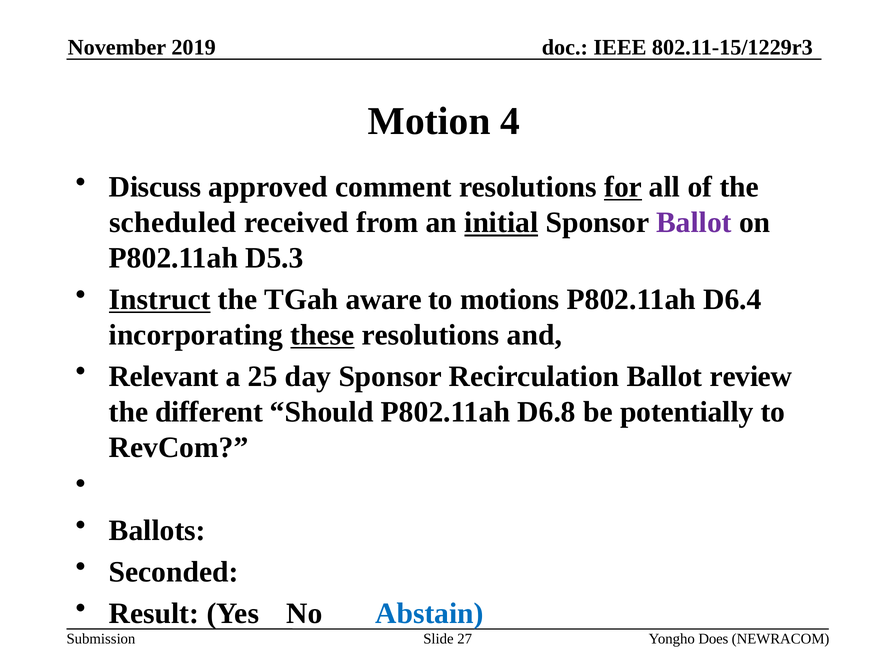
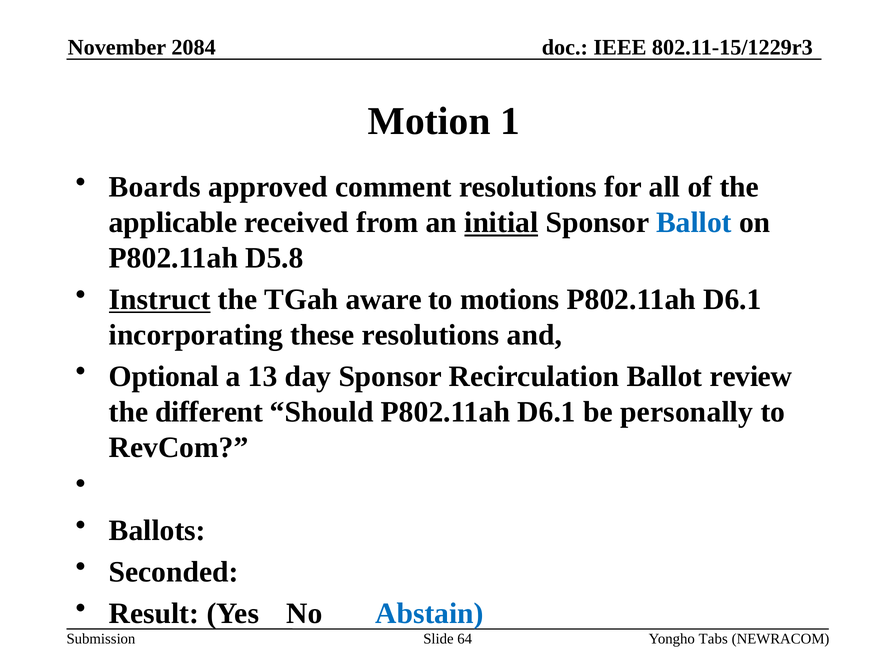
2019: 2019 -> 2084 (194, 47)
4: 4 -> 1 (510, 121)
Discuss: Discuss -> Boards (155, 187)
for underline: present -> none (623, 187)
scheduled: scheduled -> applicable (173, 223)
Ballot colour: purple -> blue (694, 223)
D5.3: D5.3 -> D5.8 (274, 258)
D6.4: D6.4 -> D6.1 (732, 300)
these underline: present -> none (322, 335)
Relevant: Relevant -> Optional (164, 377)
25: 25 -> 13 (263, 377)
Should P802.11ah D6.8: D6.8 -> D6.1 (547, 412)
potentially: potentially -> personally (687, 412)
27: 27 -> 64 (465, 639)
Does: Does -> Tabs (713, 639)
